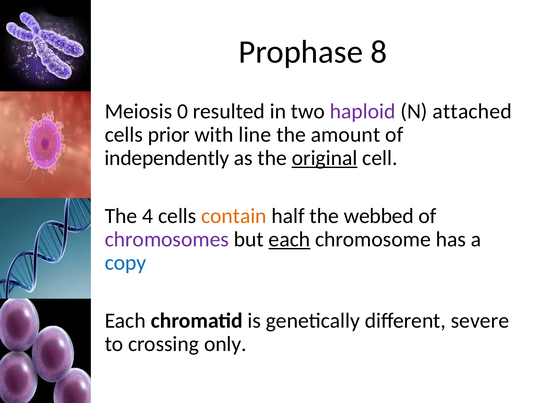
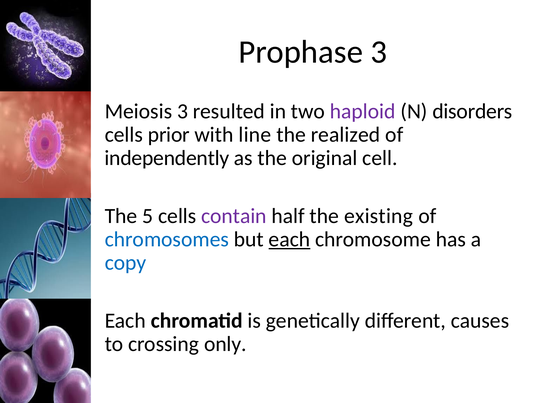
Prophase 8: 8 -> 3 (379, 52)
Meiosis 0: 0 -> 3 (183, 111)
attached: attached -> disorders (472, 111)
amount: amount -> realized (346, 135)
original underline: present -> none (325, 158)
4: 4 -> 5 (148, 216)
contain colour: orange -> purple (234, 216)
webbed: webbed -> existing (379, 216)
chromosomes colour: purple -> blue (167, 239)
severe: severe -> causes (480, 320)
